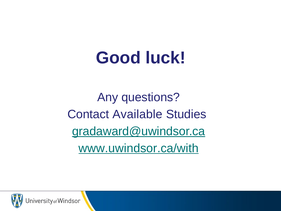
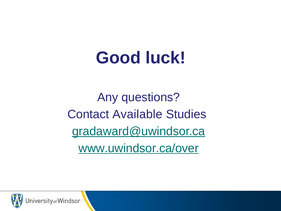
www.uwindsor.ca/with: www.uwindsor.ca/with -> www.uwindsor.ca/over (139, 148)
